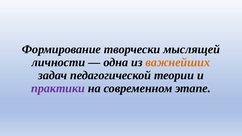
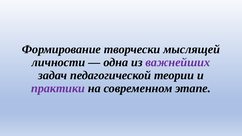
важнейших colour: orange -> purple (178, 62)
